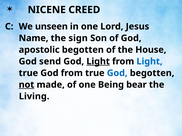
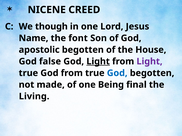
unseen: unseen -> though (51, 27)
sign: sign -> font (78, 38)
send: send -> false (50, 62)
Light colour: blue -> purple (149, 62)
not underline: present -> none (26, 85)
bear: bear -> final (136, 85)
